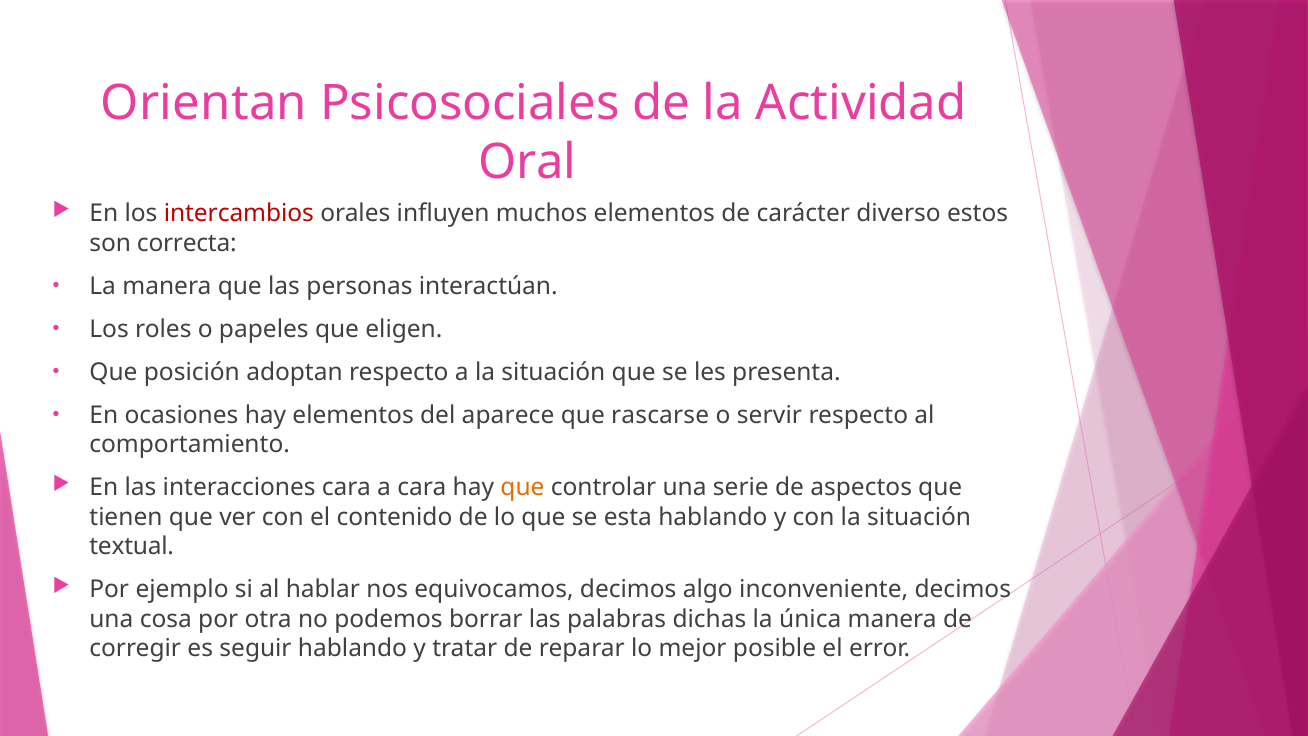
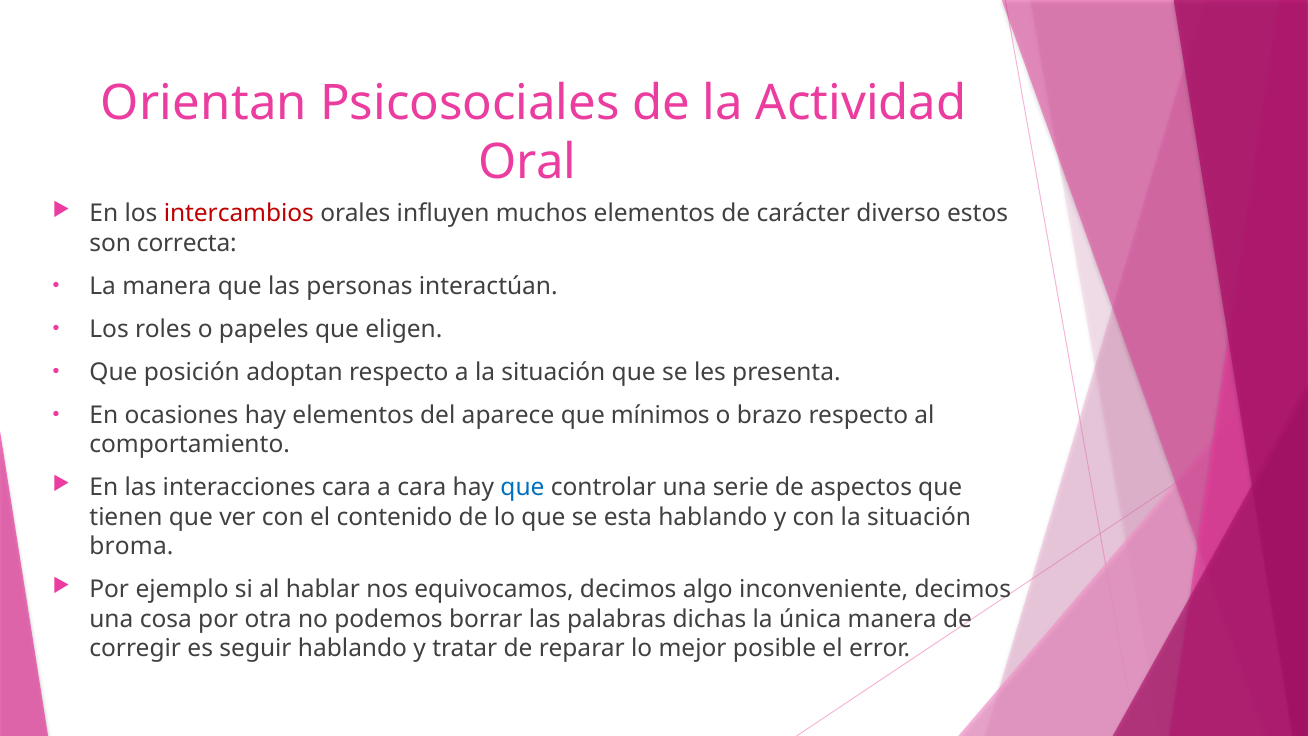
rascarse: rascarse -> mínimos (660, 415)
servir: servir -> brazo (770, 415)
que colour: orange -> blue (522, 488)
textual: textual -> broma (131, 546)
